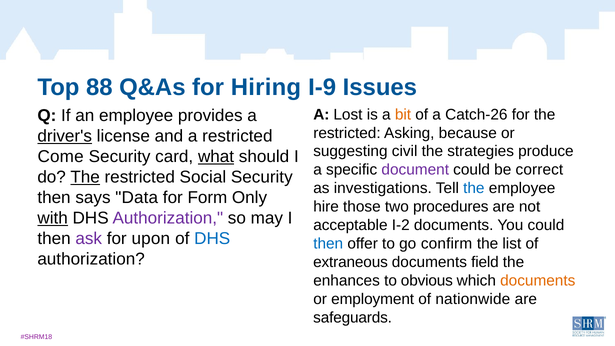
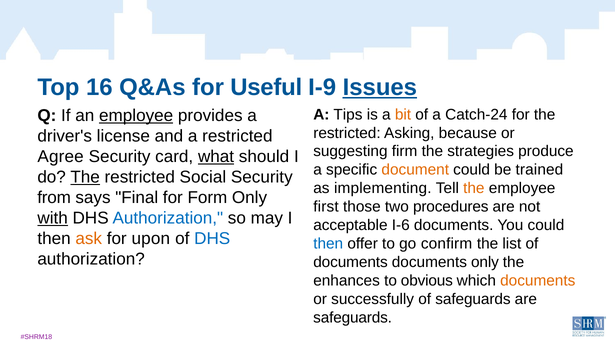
88: 88 -> 16 (99, 88)
Hiring: Hiring -> Useful (266, 88)
Issues underline: none -> present (380, 88)
Lost: Lost -> Tips (348, 114)
Catch-26: Catch-26 -> Catch-24 (476, 114)
employee underline: none -> present (136, 116)
driver's underline: present -> none (65, 136)
civil: civil -> firm (405, 151)
Come: Come -> Agree (61, 157)
document colour: purple -> orange (415, 170)
correct: correct -> trained (539, 170)
investigations: investigations -> implementing (383, 188)
the colour: blue -> orange (474, 188)
then: then -> from (54, 198)
Data: Data -> Final (137, 198)
hire: hire -> first (326, 207)
Authorization colour: purple -> blue (168, 218)
I-2: I-2 -> I-6 (401, 225)
ask colour: purple -> orange (89, 239)
extraneous: extraneous -> documents (350, 262)
documents field: field -> only (485, 262)
employment: employment -> successfully (373, 299)
of nationwide: nationwide -> safeguards (473, 299)
